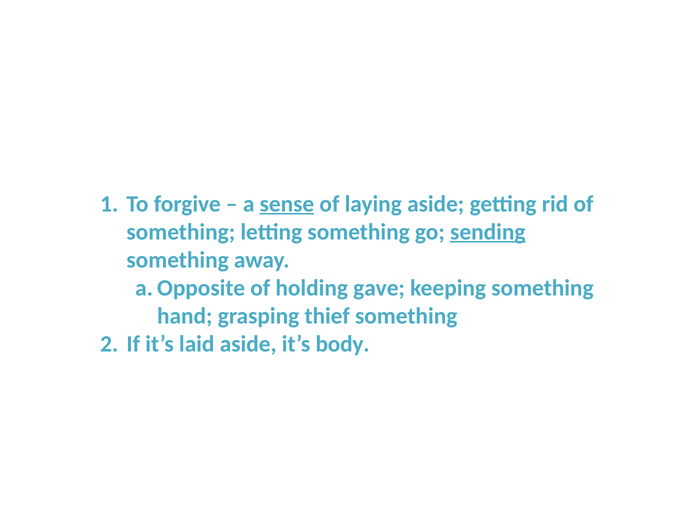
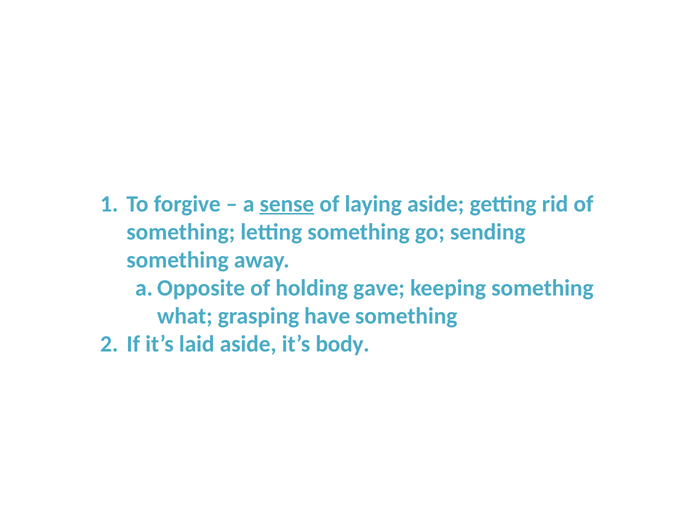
sending underline: present -> none (488, 232)
hand: hand -> what (185, 316)
thief: thief -> have (327, 316)
